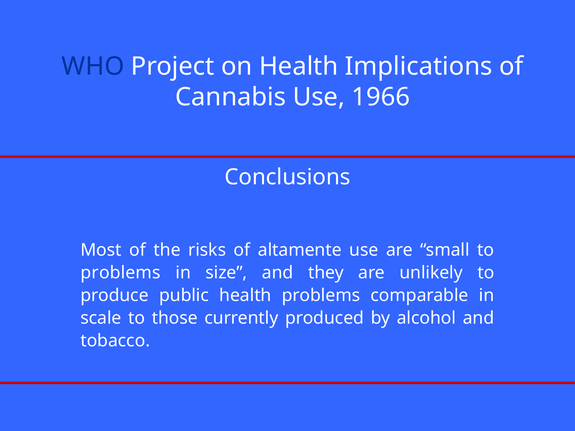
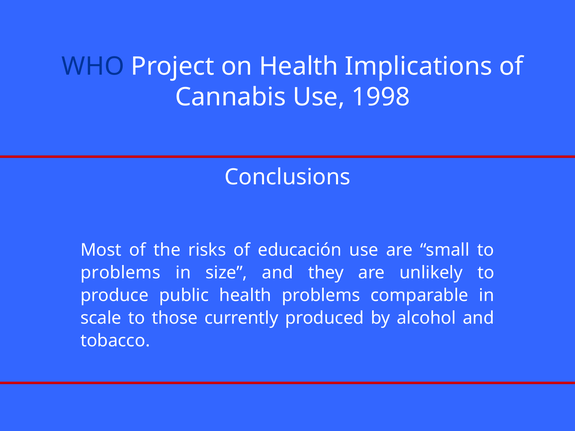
1966: 1966 -> 1998 (381, 97)
altamente: altamente -> educación (300, 250)
